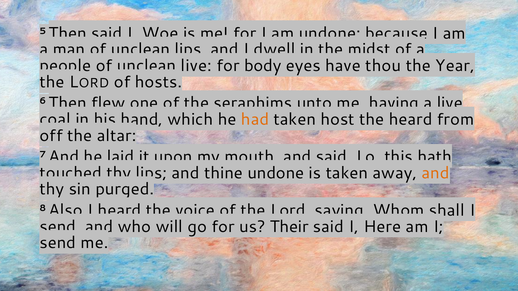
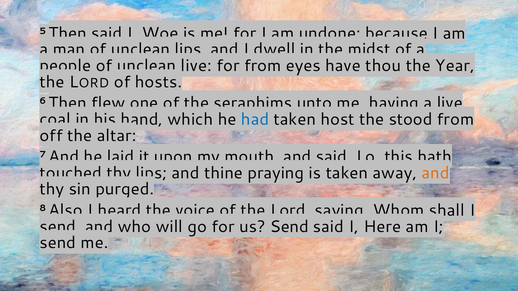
for body: body -> from (263, 66)
had colour: orange -> blue (255, 119)
the heard: heard -> stood (411, 119)
thine undone: undone -> praying (276, 173)
us Their: Their -> Send (289, 227)
